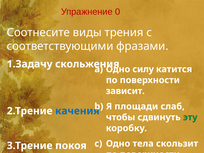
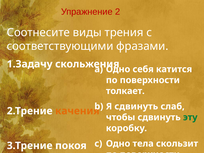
0: 0 -> 2 (118, 12)
силу: силу -> себя (143, 69)
зависит: зависит -> толкает (125, 91)
Я площади: площади -> сдвинуть (136, 106)
качения colour: blue -> orange (77, 111)
